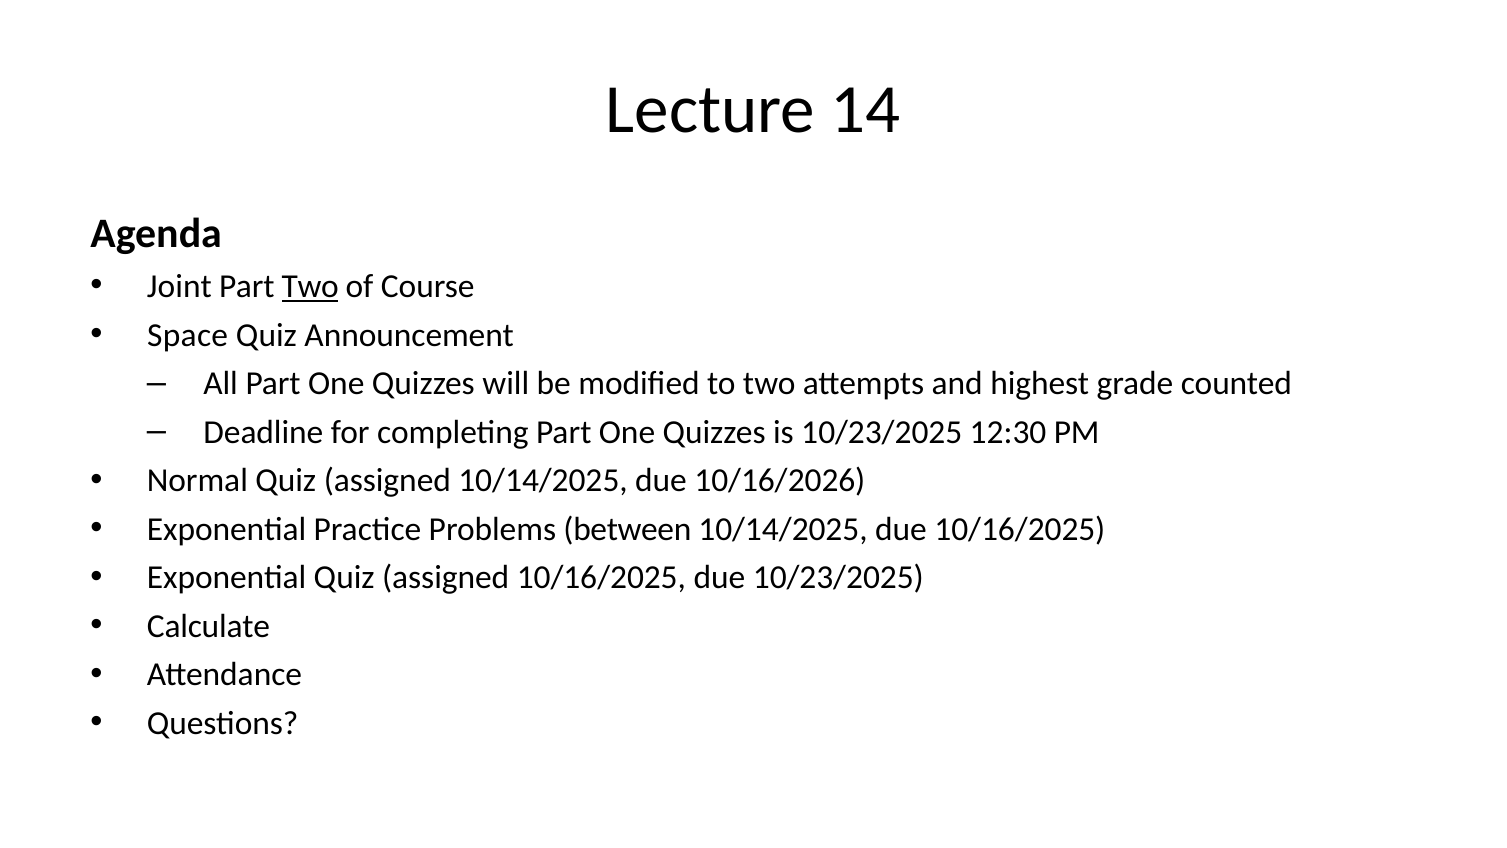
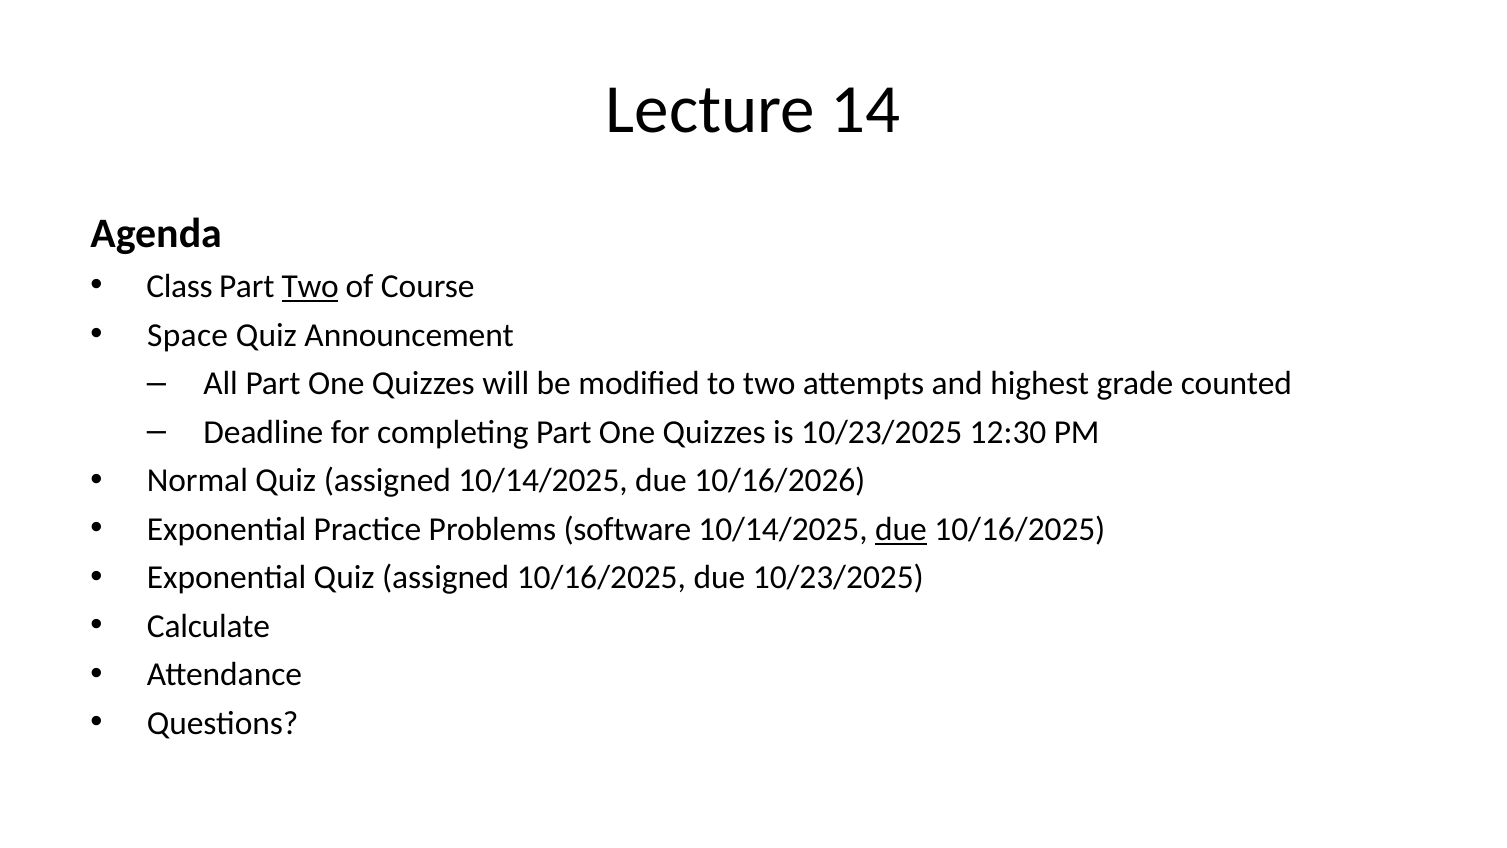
Joint: Joint -> Class (180, 286)
between: between -> software (627, 529)
due underline: none -> present (901, 529)
